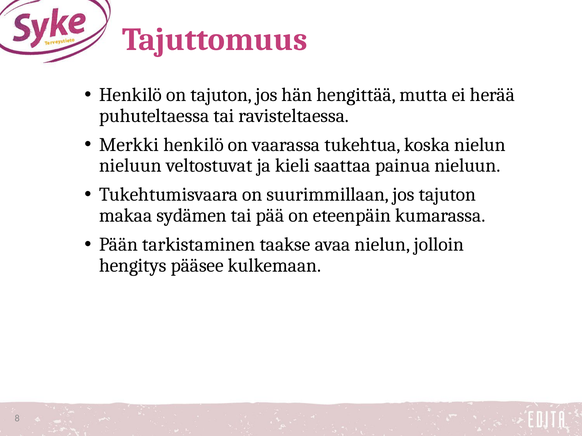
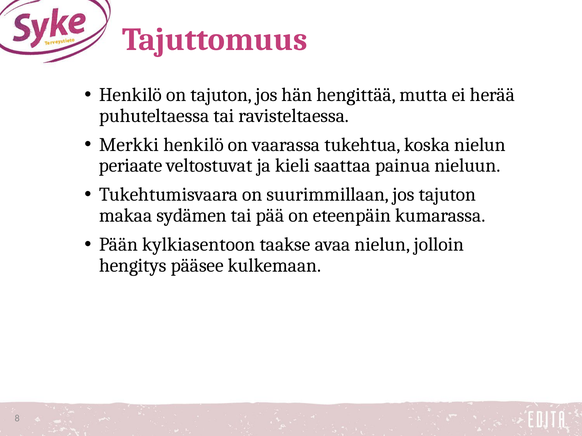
nieluun: nieluun -> periaate (131, 166)
tarkistaminen: tarkistaminen -> kylkiasentoon (199, 245)
